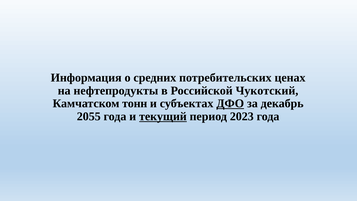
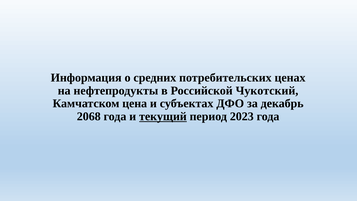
тонн: тонн -> цена (135, 103)
ДФО underline: present -> none (230, 103)
2055: 2055 -> 2068 (89, 116)
